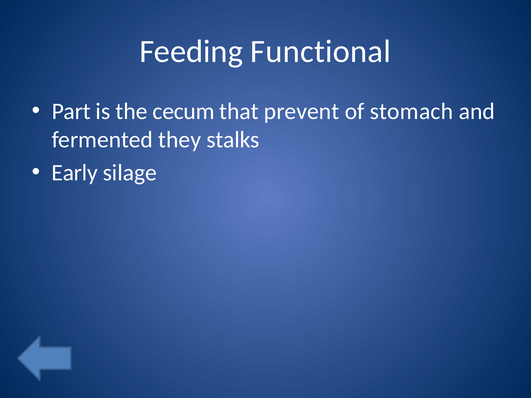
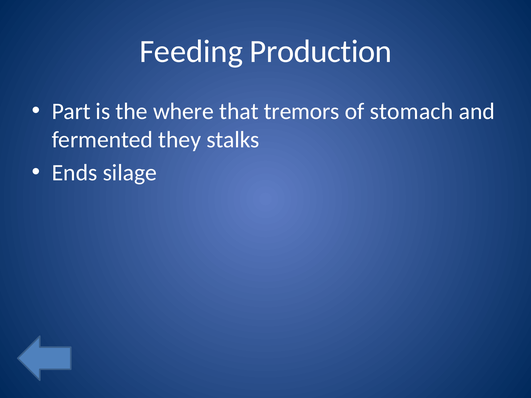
Functional: Functional -> Production (321, 51)
cecum: cecum -> where (183, 111)
prevent: prevent -> tremors (302, 111)
Early: Early -> Ends (75, 173)
